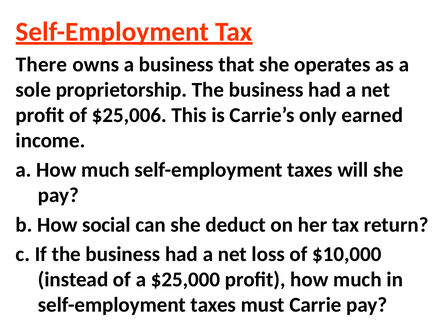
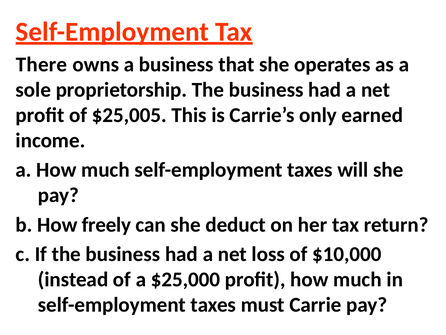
$25,006: $25,006 -> $25,005 (129, 115)
social: social -> freely (107, 224)
